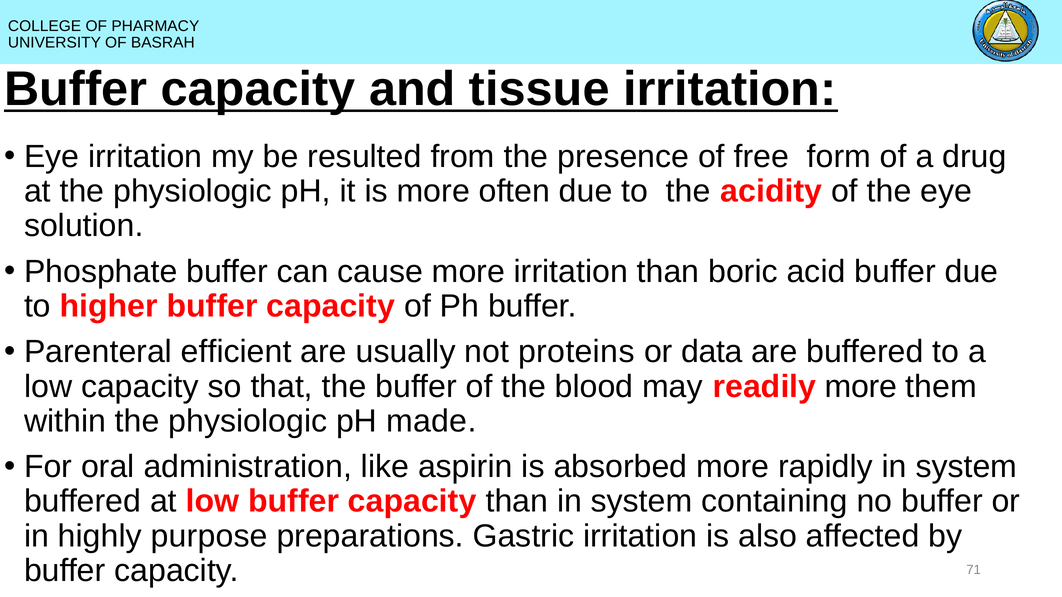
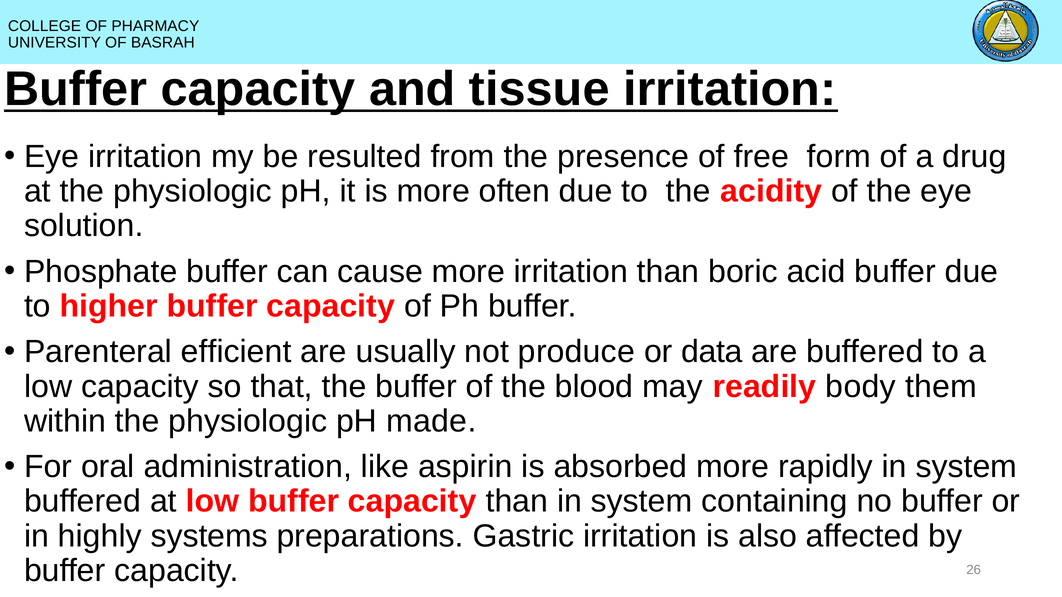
proteins: proteins -> produce (576, 352)
readily more: more -> body (861, 387)
purpose: purpose -> systems (209, 536)
71: 71 -> 26 (974, 570)
